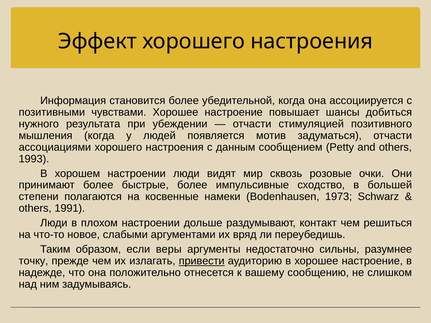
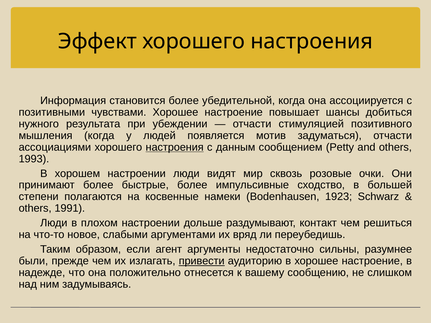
настроения underline: none -> present (175, 147)
1973: 1973 -> 1923 (339, 197)
веры: веры -> агент (169, 249)
точку: точку -> были (33, 261)
